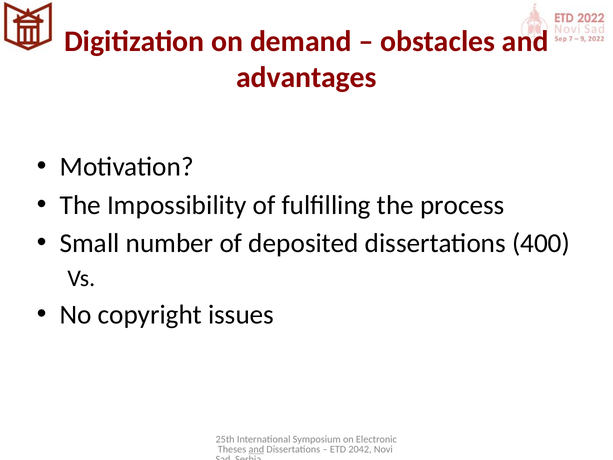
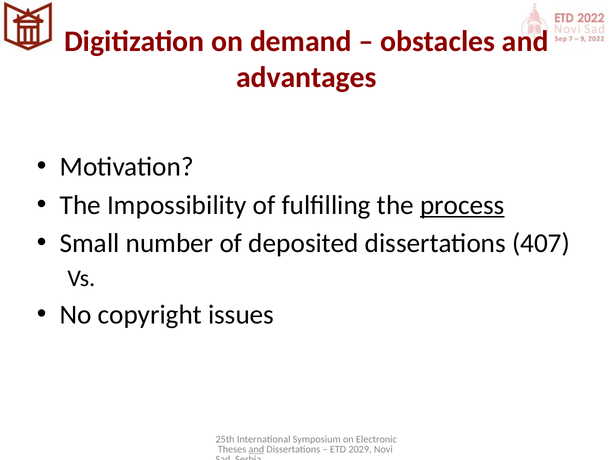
process underline: none -> present (462, 205)
400: 400 -> 407 (541, 243)
2042: 2042 -> 2029 (360, 449)
